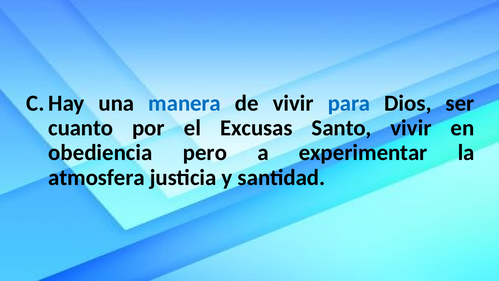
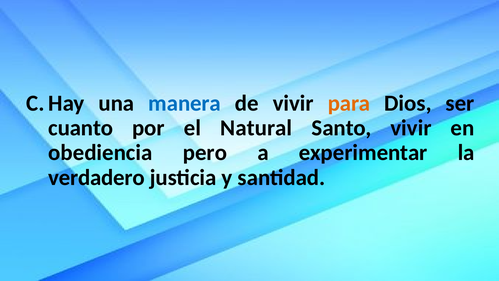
para colour: blue -> orange (349, 103)
Excusas: Excusas -> Natural (256, 128)
atmosfera: atmosfera -> verdadero (97, 177)
